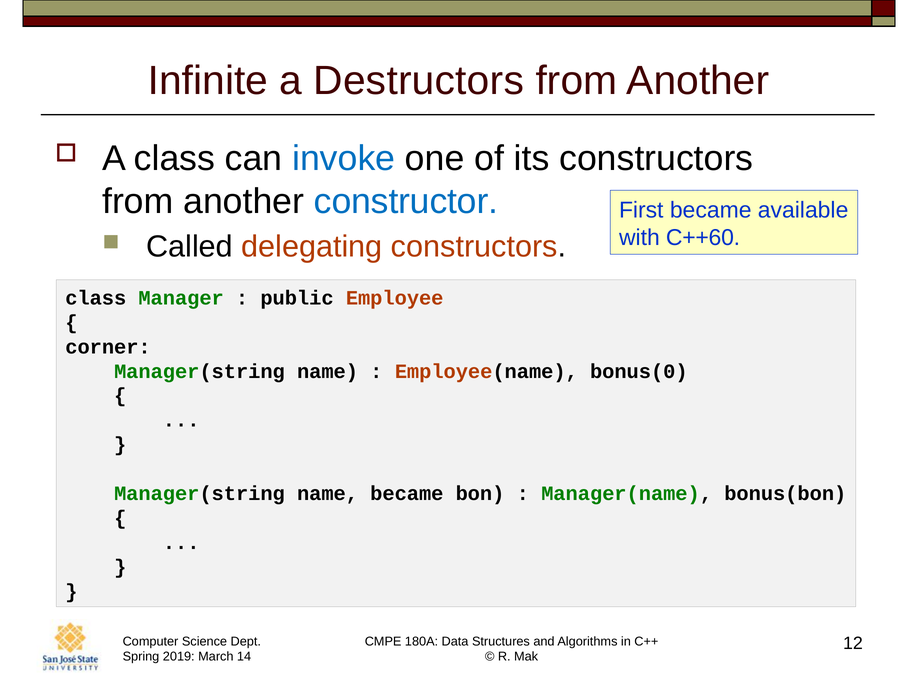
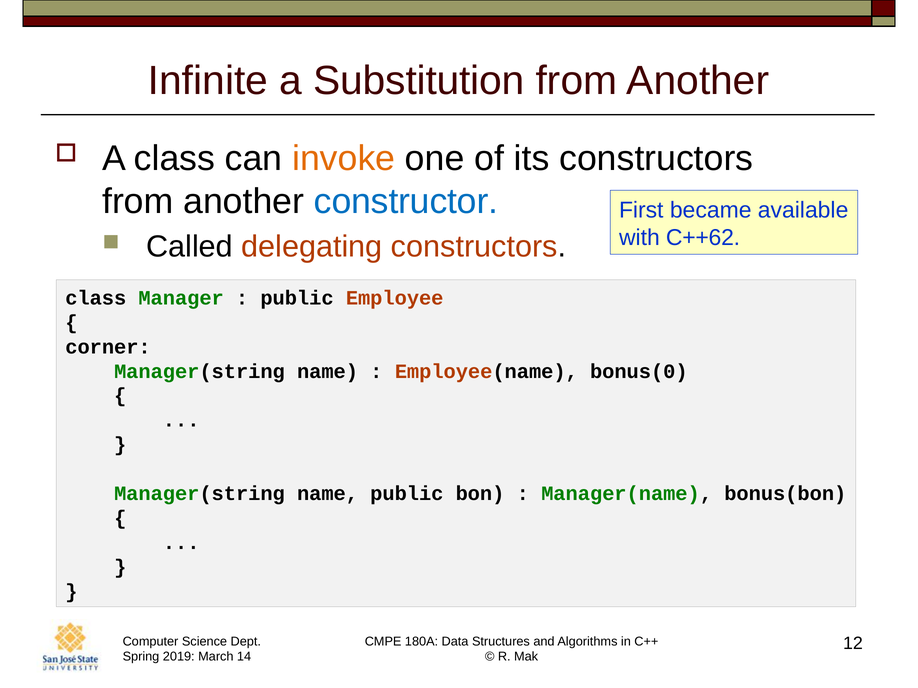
Destructors: Destructors -> Substitution (419, 81)
invoke colour: blue -> orange (344, 159)
C++60: C++60 -> C++62 (703, 238)
name became: became -> public (407, 494)
